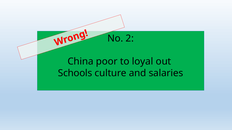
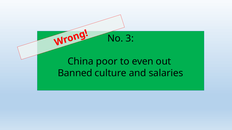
2: 2 -> 3 (130, 38)
loyal: loyal -> even (143, 62)
Schools: Schools -> Banned (75, 73)
